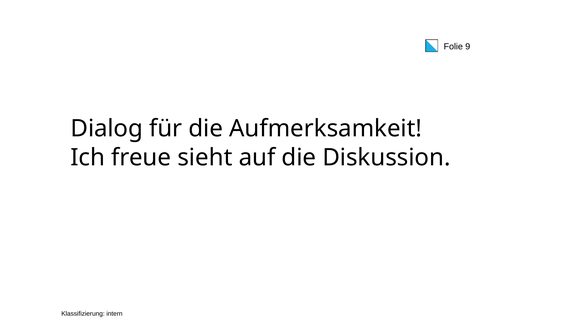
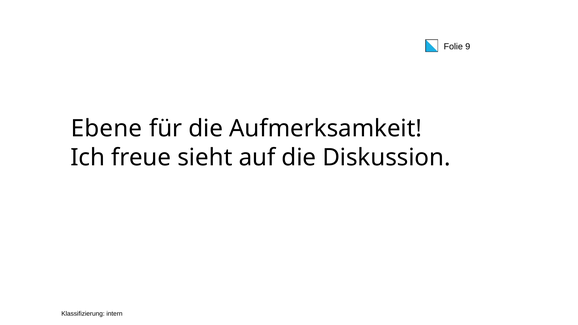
Dialog: Dialog -> Ebene (107, 129)
